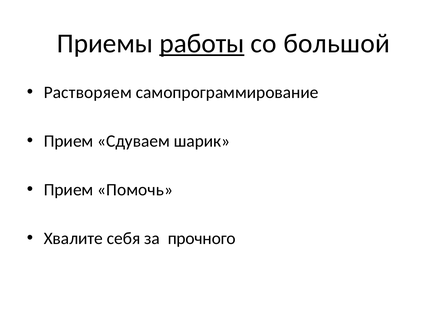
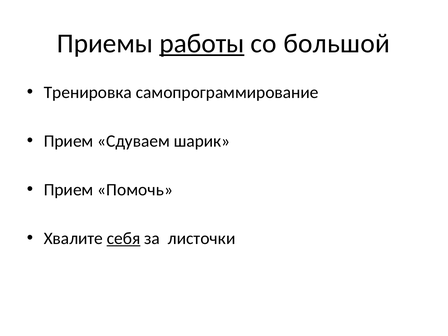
Растворяем: Растворяем -> Тренировка (88, 92)
себя underline: none -> present (124, 238)
прочного: прочного -> листочки (202, 238)
